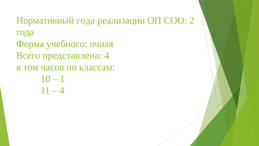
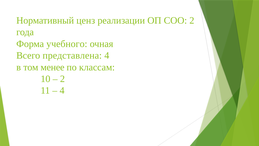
Нормативный года: года -> ценз (86, 20)
часов: часов -> менее (52, 67)
1: 1 -> 2 (62, 79)
